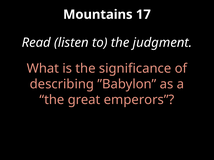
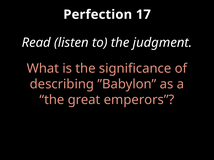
Mountains: Mountains -> Perfection (98, 15)
